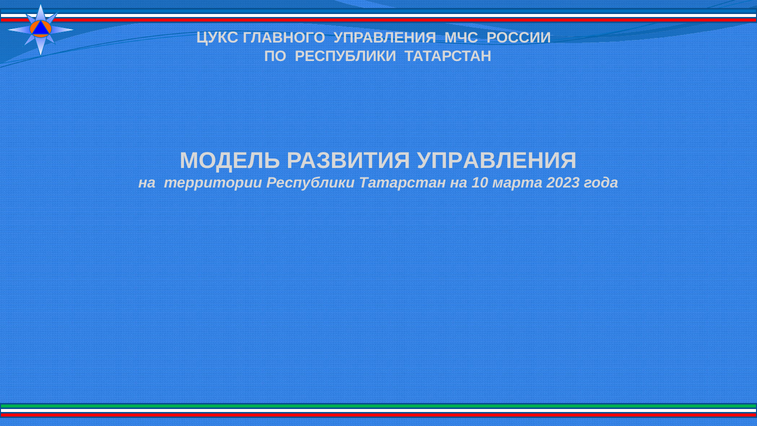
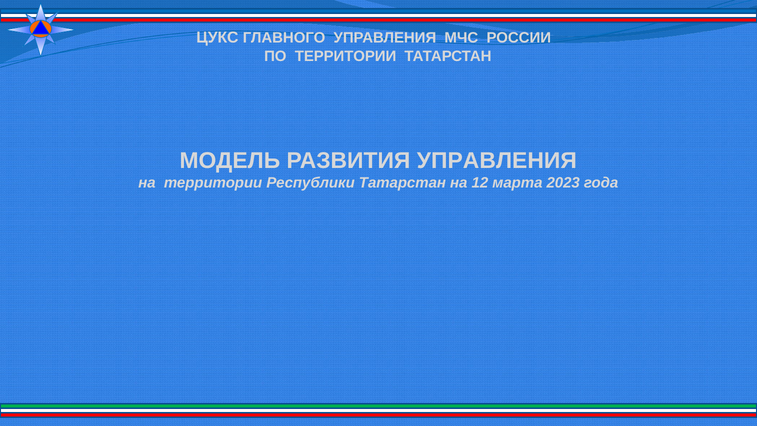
ПО РЕСПУБЛИКИ: РЕСПУБЛИКИ -> ТЕРРИТОРИИ (346, 56)
10: 10 -> 12 (480, 183)
